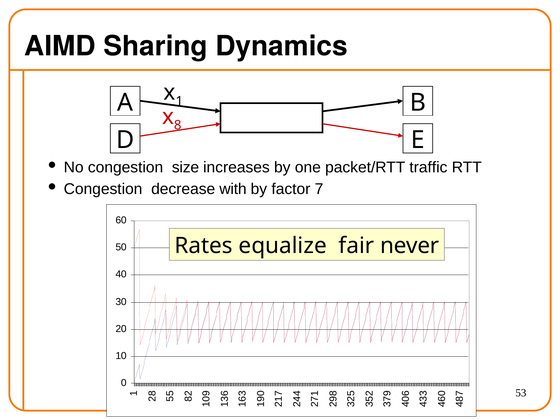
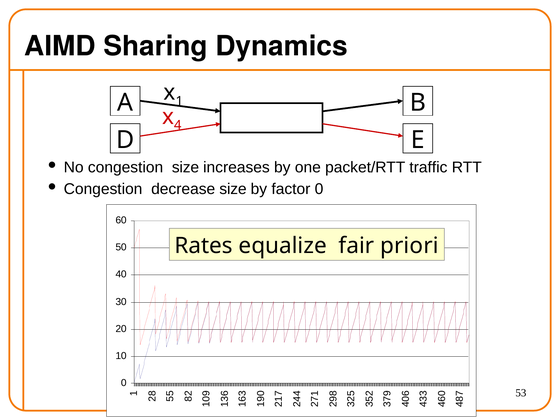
8: 8 -> 4 (178, 125)
decrease with: with -> size (233, 189)
factor 7: 7 -> 0 (319, 189)
never: never -> priori (409, 246)
